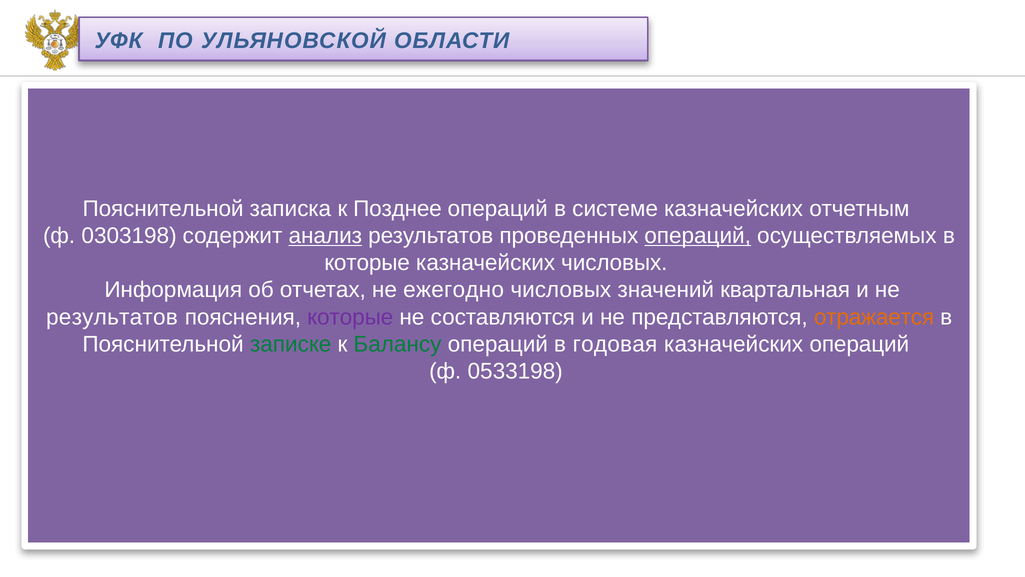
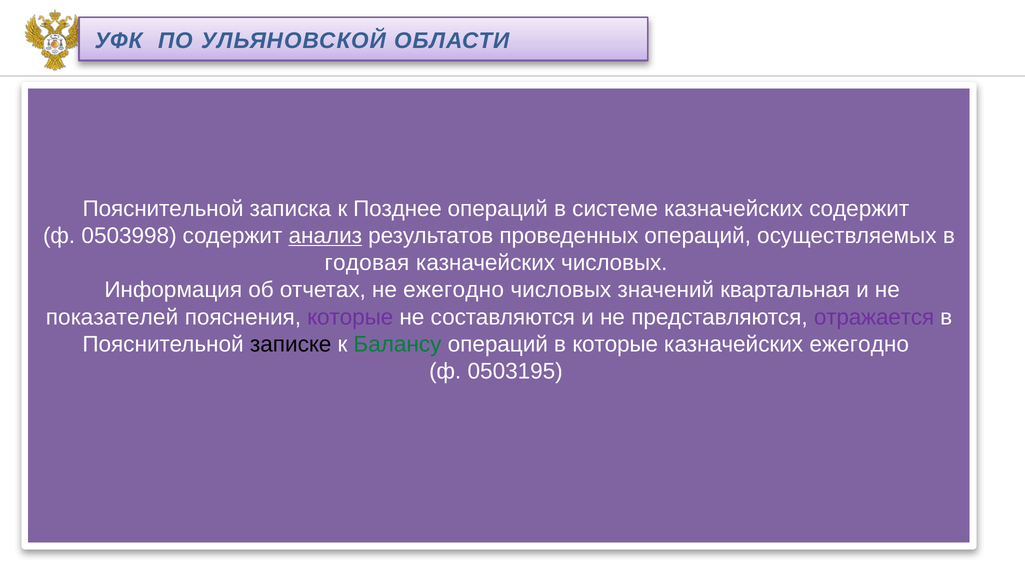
казначейских отчетным: отчетным -> содержит (859, 209)
0303198: 0303198 -> 0503998 (129, 236)
операций underline: present -> none (698, 236)
которые: которые -> годовая (367, 263)
результатов: результатов -> показателей (112, 317)
отражается colour: orange -> purple (874, 317)
записке colour: green -> black (291, 344)
в годовая: годовая -> которые (615, 344)
казначейских операций: операций -> ежегодно (859, 344)
0533198: 0533198 -> 0503195 (515, 371)
